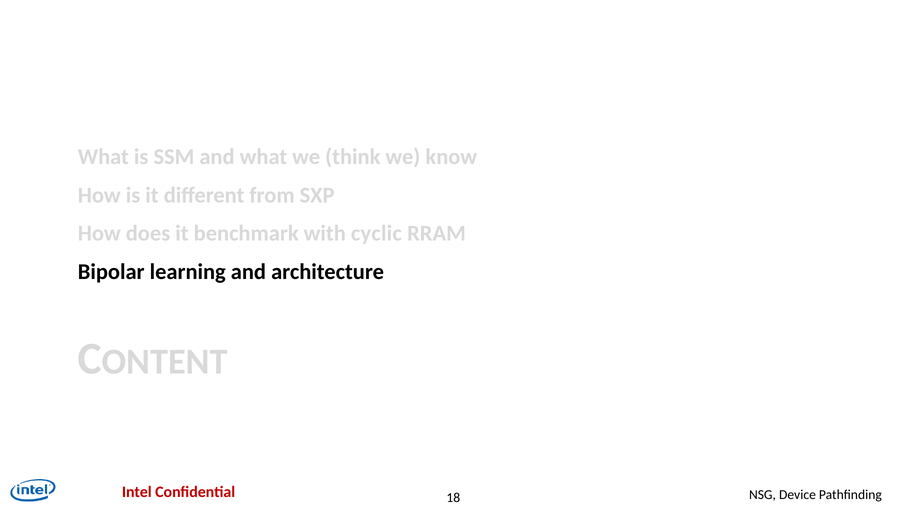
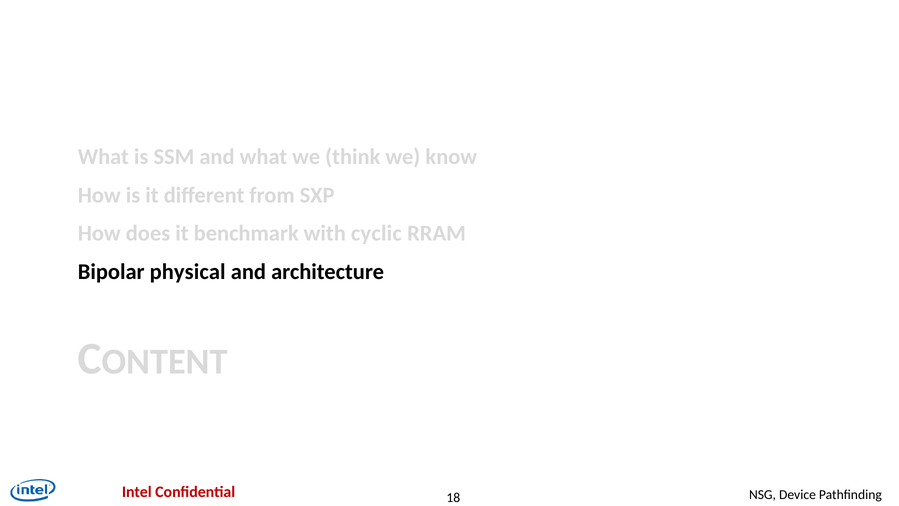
learning: learning -> physical (188, 271)
